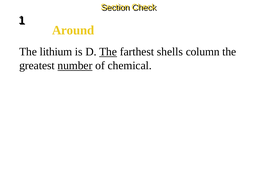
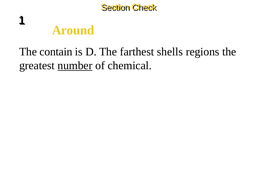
lithium: lithium -> contain (56, 52)
The underline: present -> none (108, 52)
column: column -> regions (203, 52)
